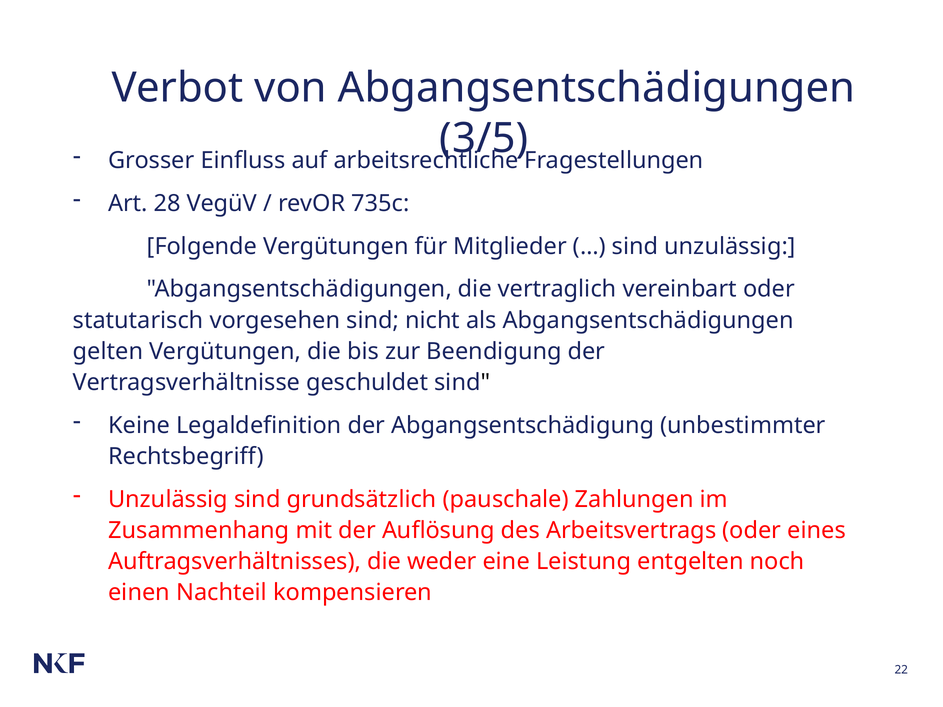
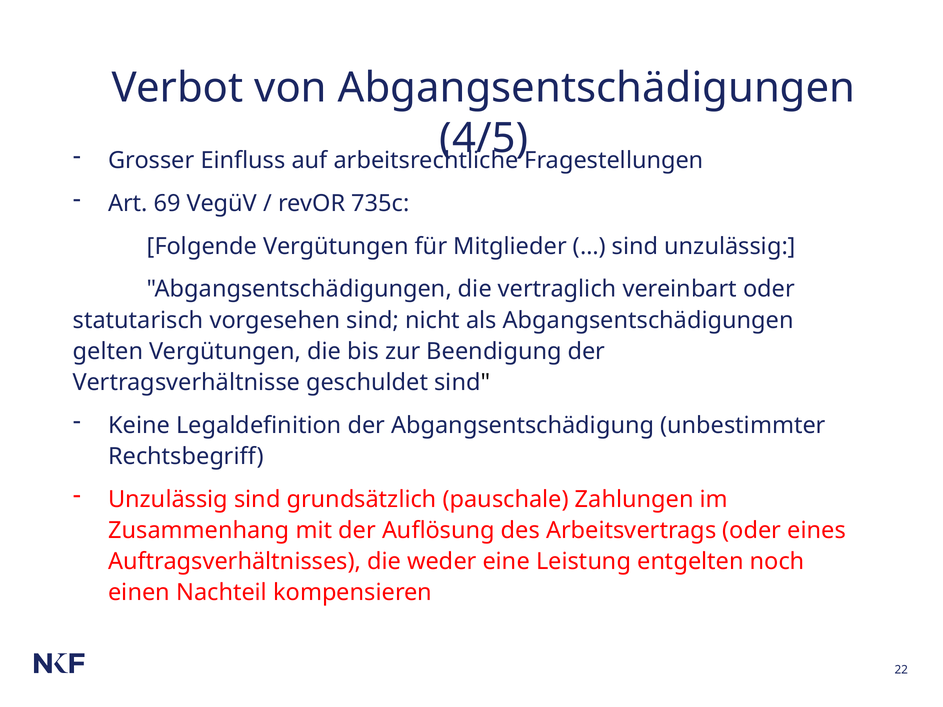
3/5: 3/5 -> 4/5 (484, 138)
28: 28 -> 69 (167, 203)
